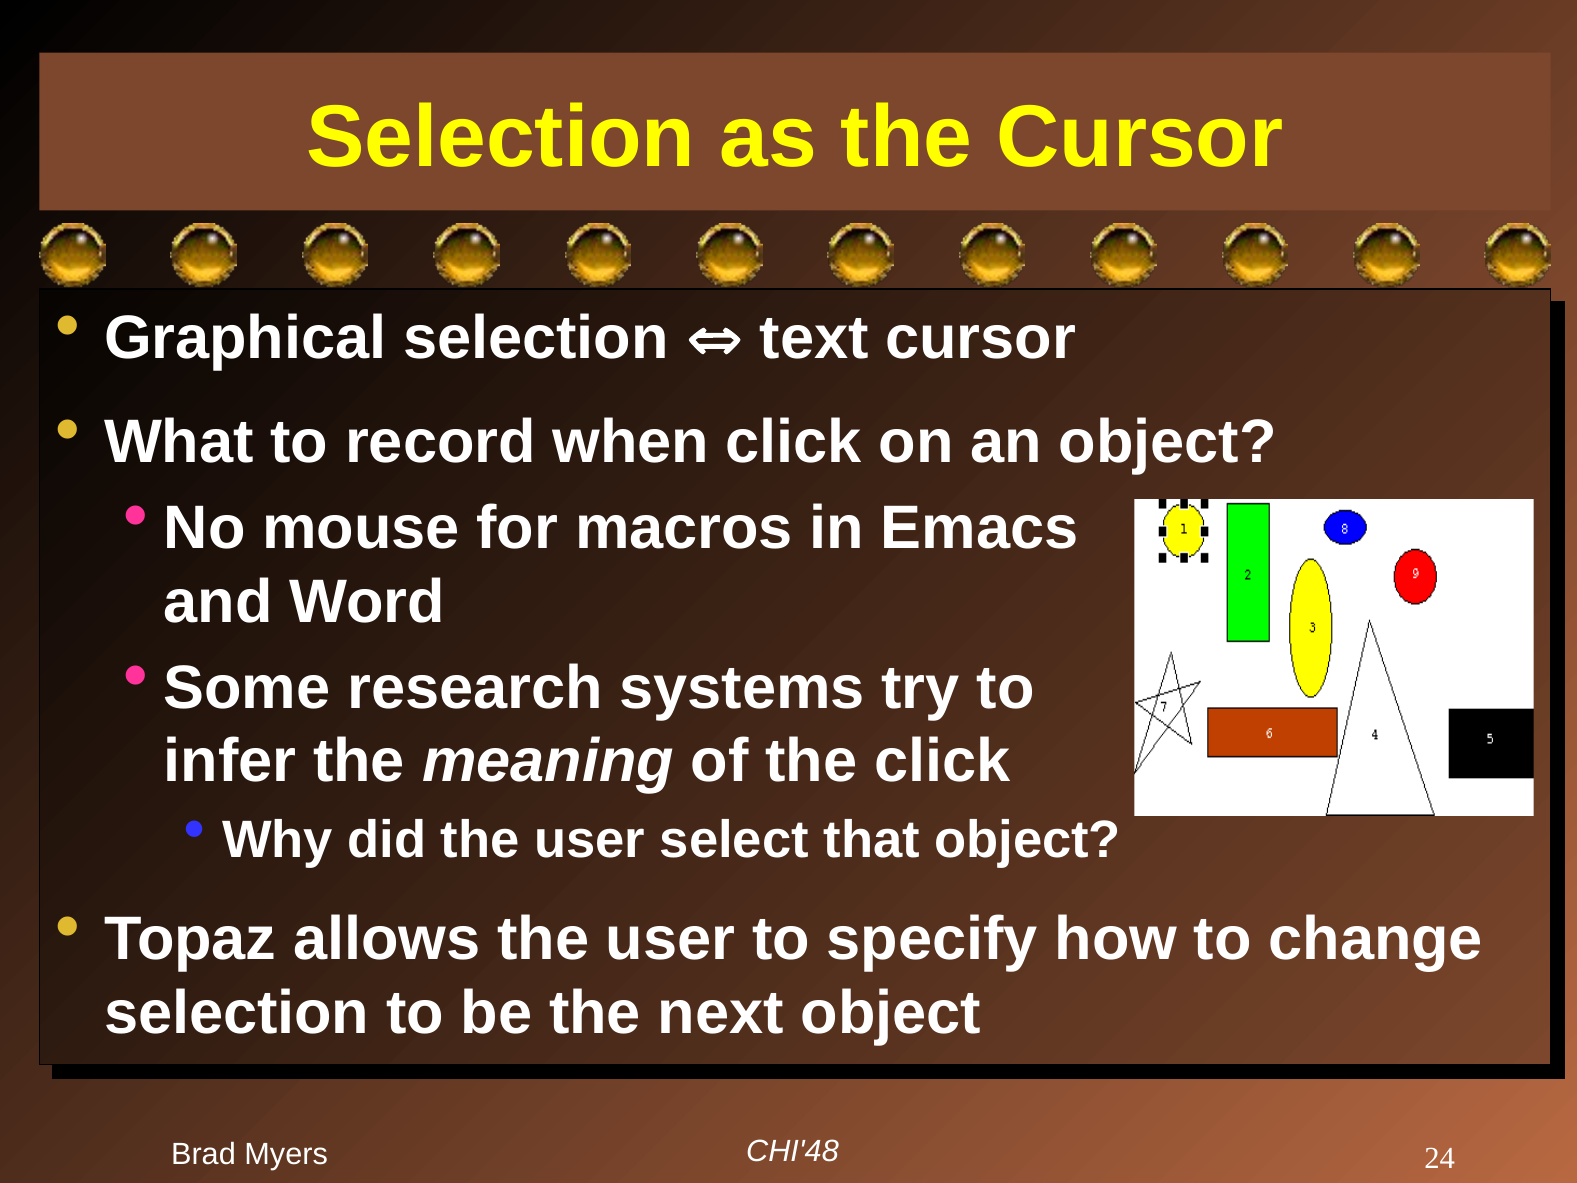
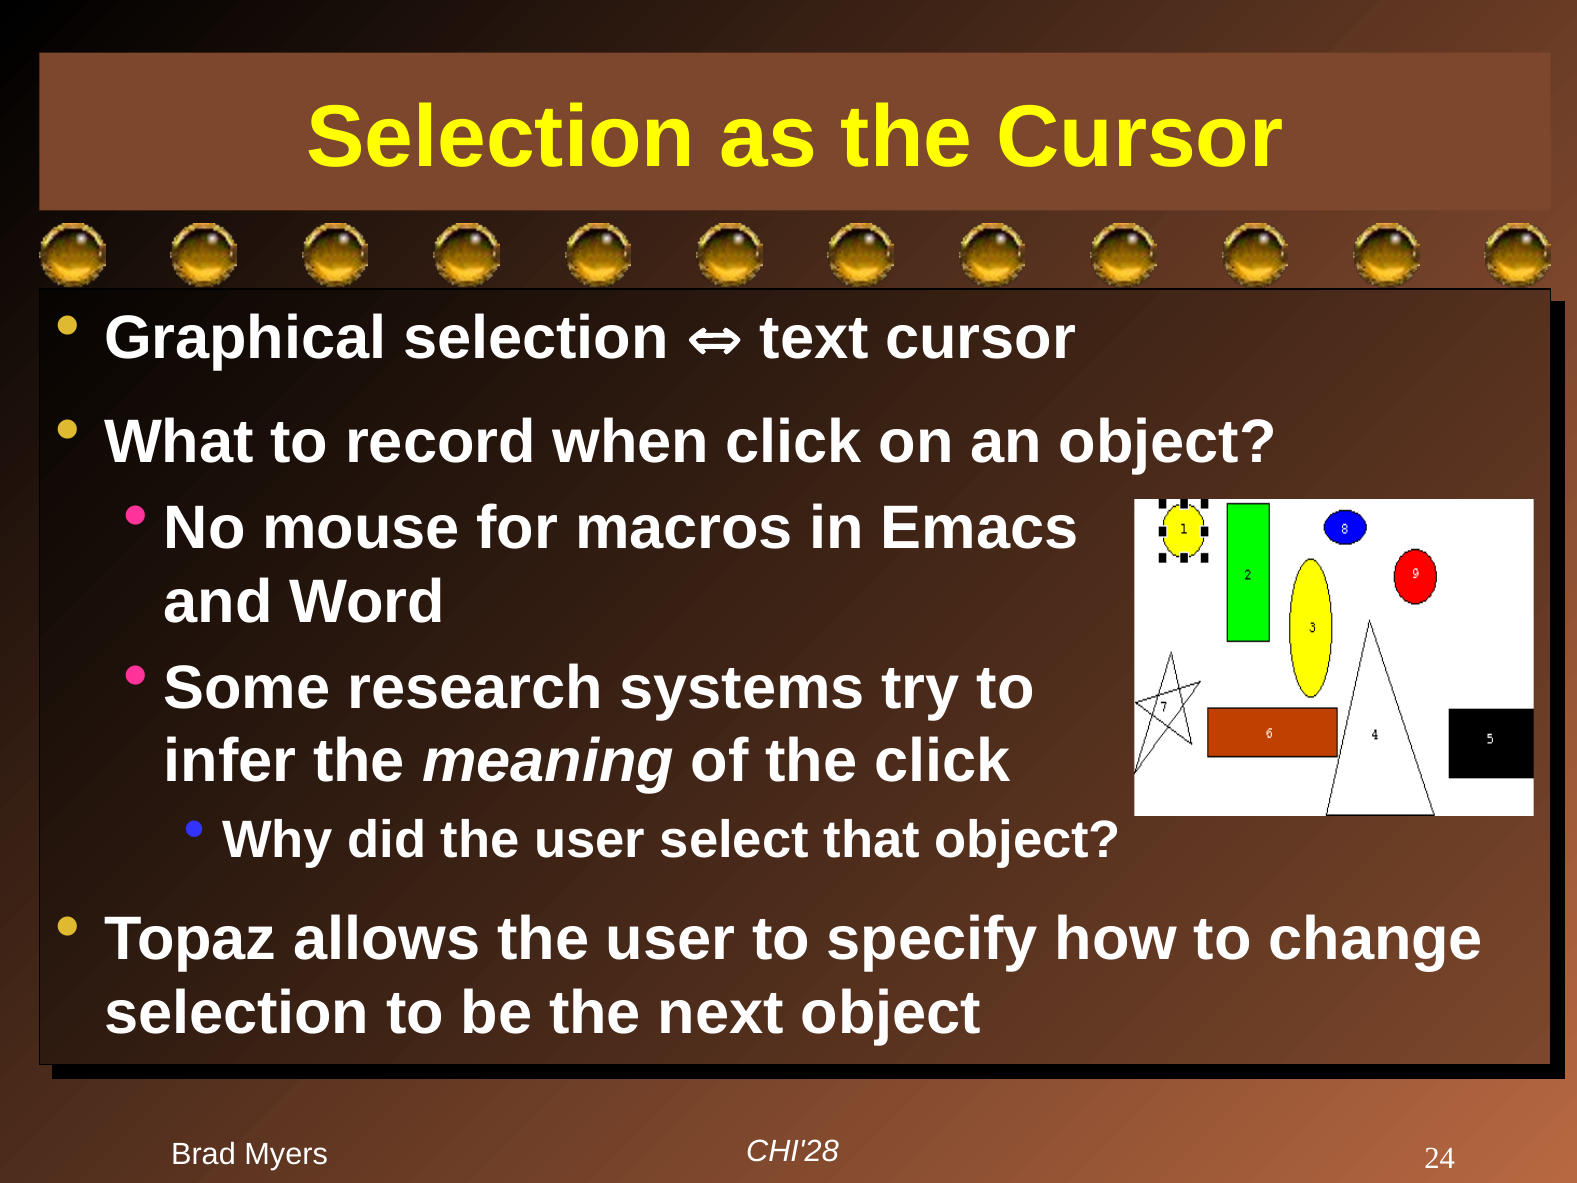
CHI'48: CHI'48 -> CHI'28 (793, 1151)
